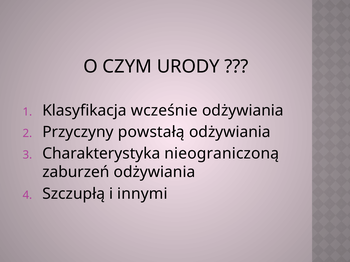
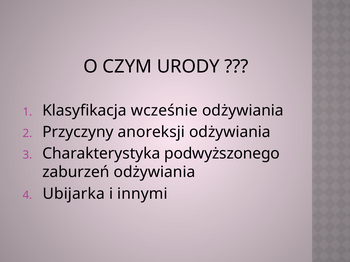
powstałą: powstałą -> anoreksji (151, 132)
nieograniczoną: nieograniczoną -> podwyższonego (222, 154)
Szczupłą: Szczupłą -> Ubijarka (74, 194)
